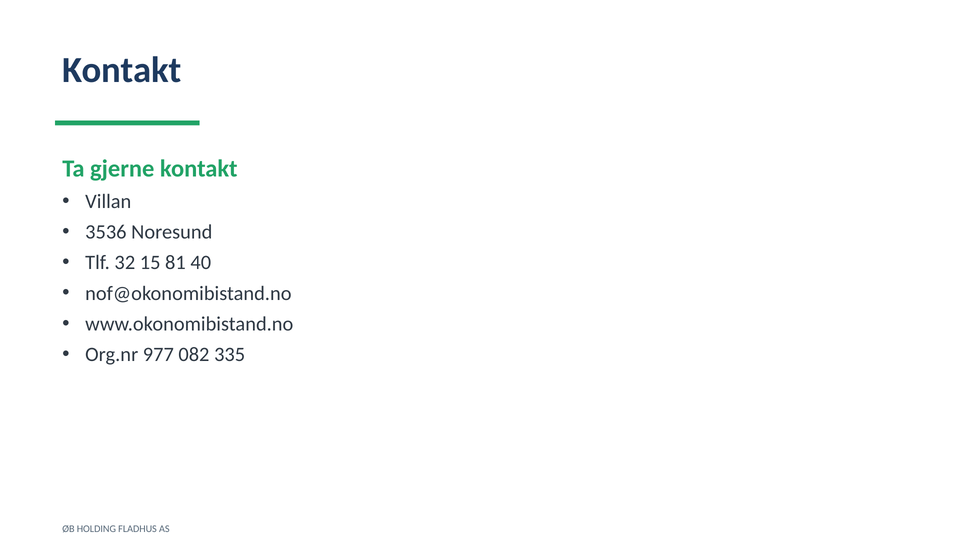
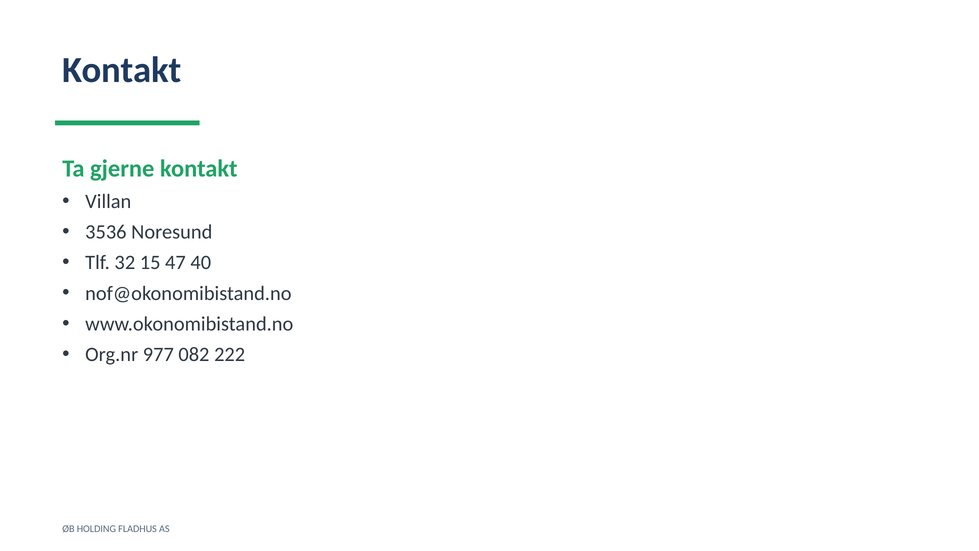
81: 81 -> 47 (175, 263)
335: 335 -> 222 (230, 354)
